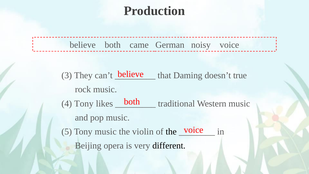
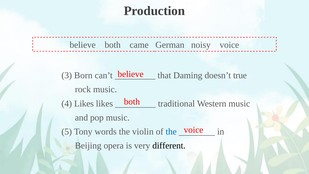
They: They -> Born (83, 75)
4 Tony: Tony -> Likes (84, 103)
Tony music: music -> words (106, 132)
the colour: black -> blue (171, 132)
